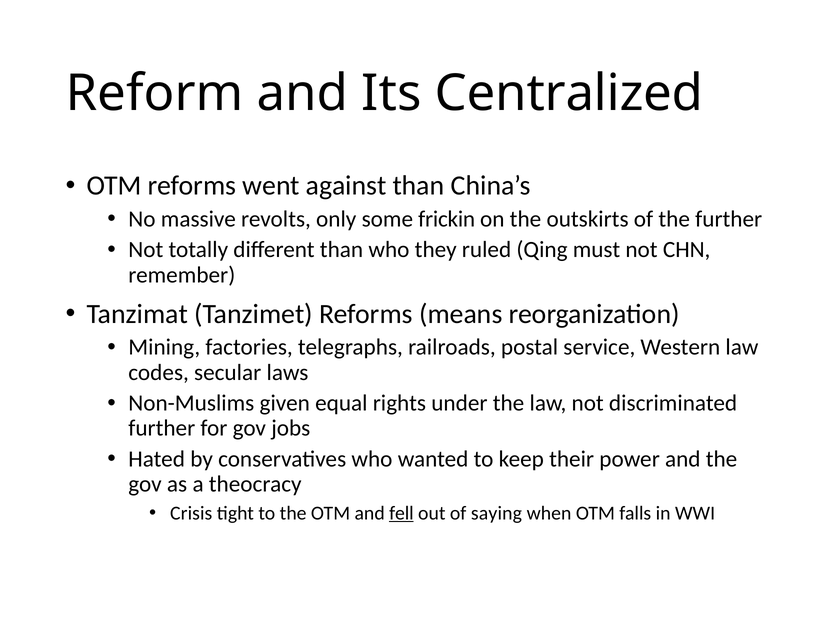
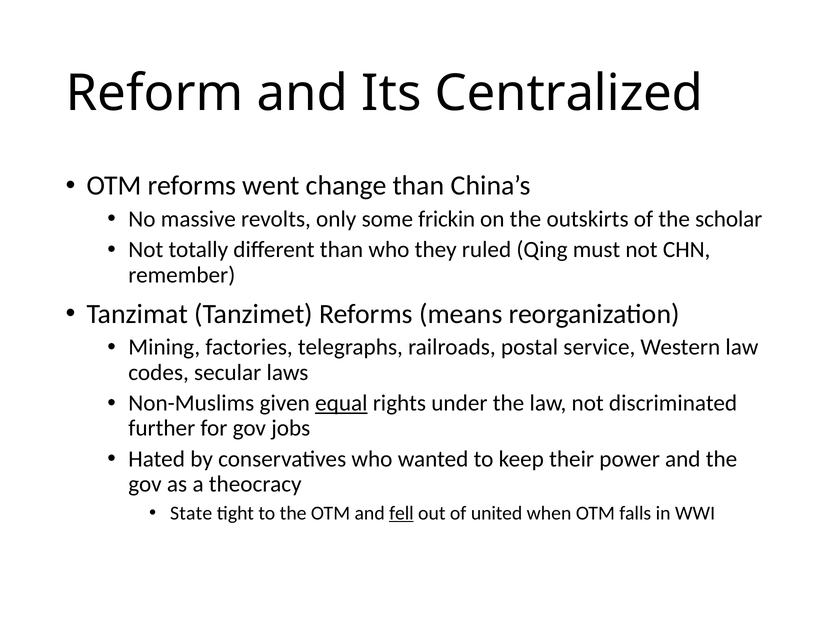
against: against -> change (346, 186)
the further: further -> scholar (729, 219)
equal underline: none -> present (341, 403)
Crisis: Crisis -> State (191, 513)
saying: saying -> united (497, 513)
